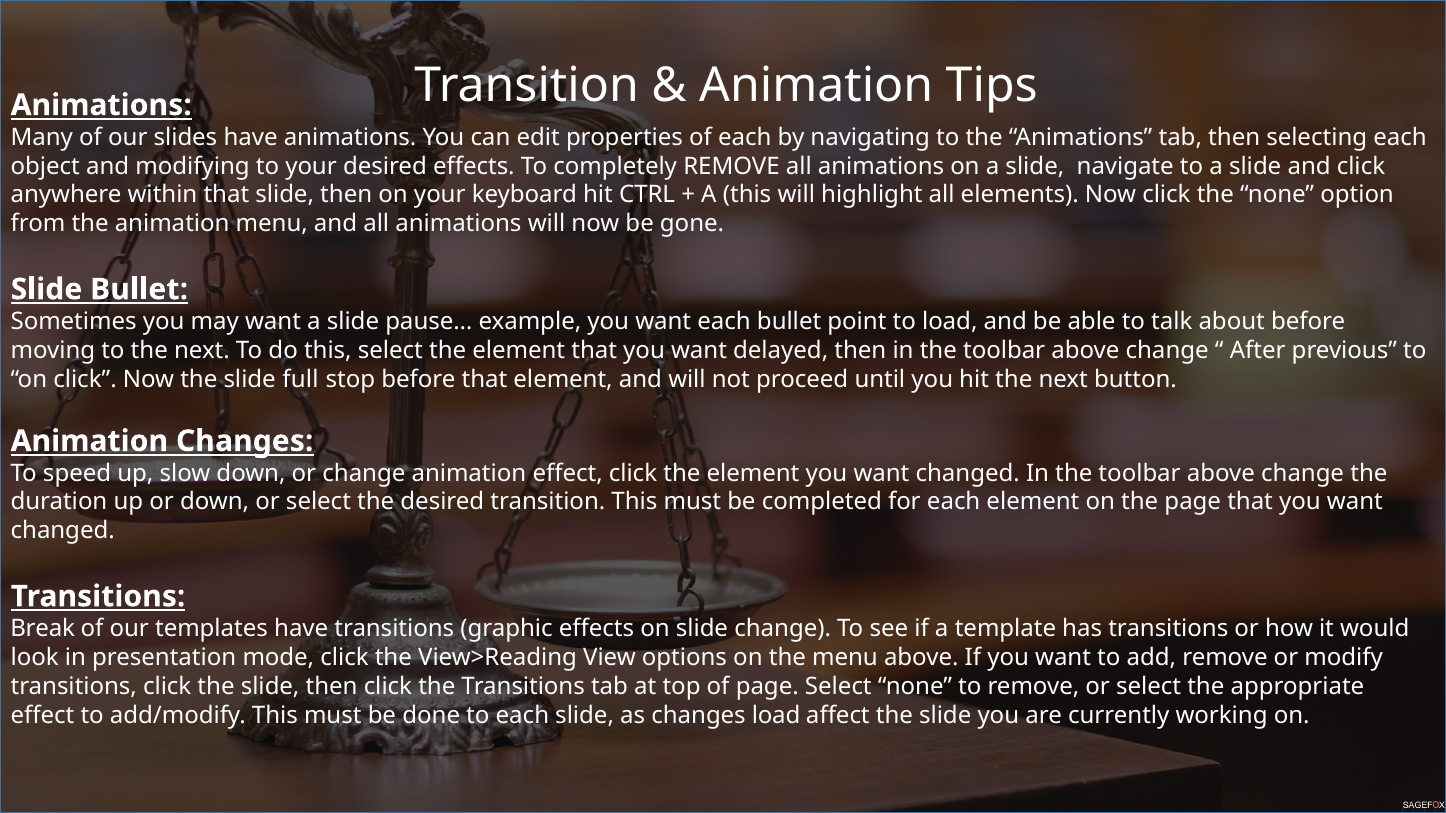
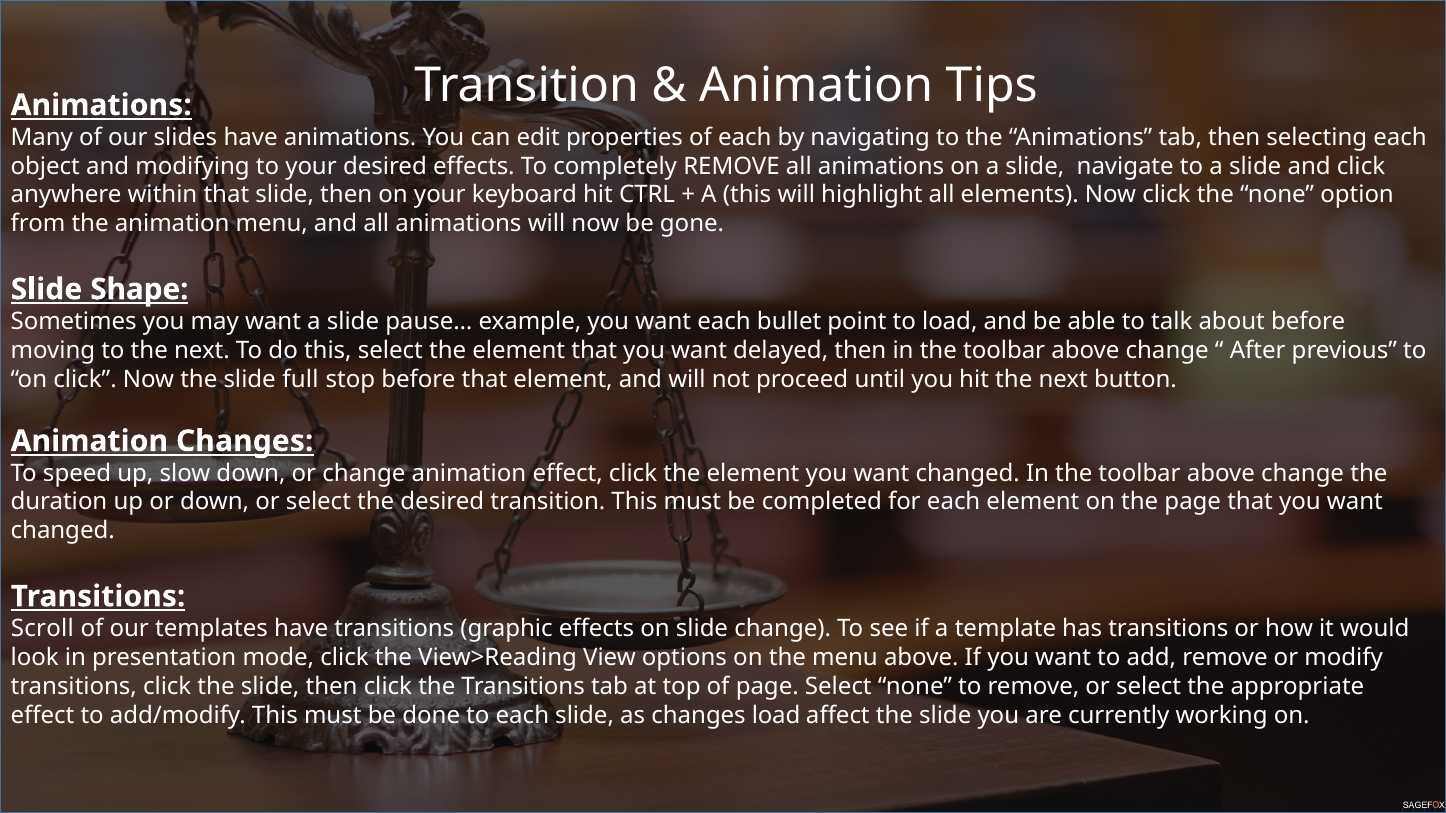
Slide Bullet: Bullet -> Shape (139, 289)
Break: Break -> Scroll (42, 629)
